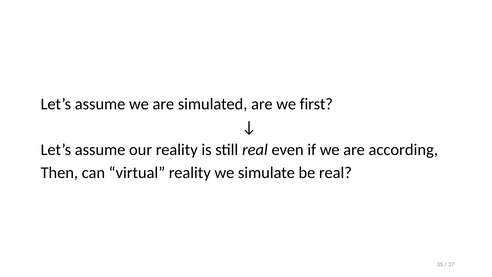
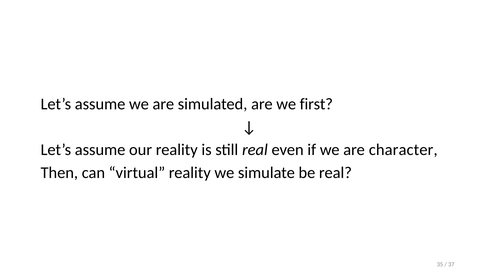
according: according -> character (403, 150)
